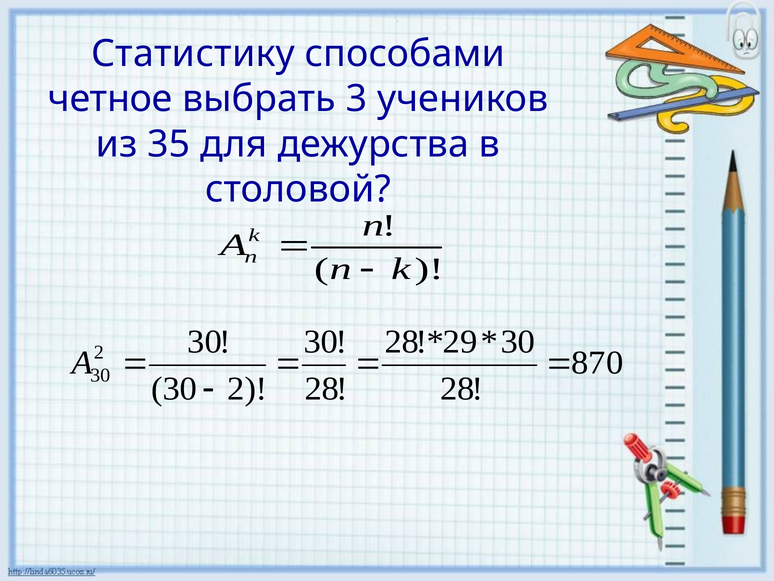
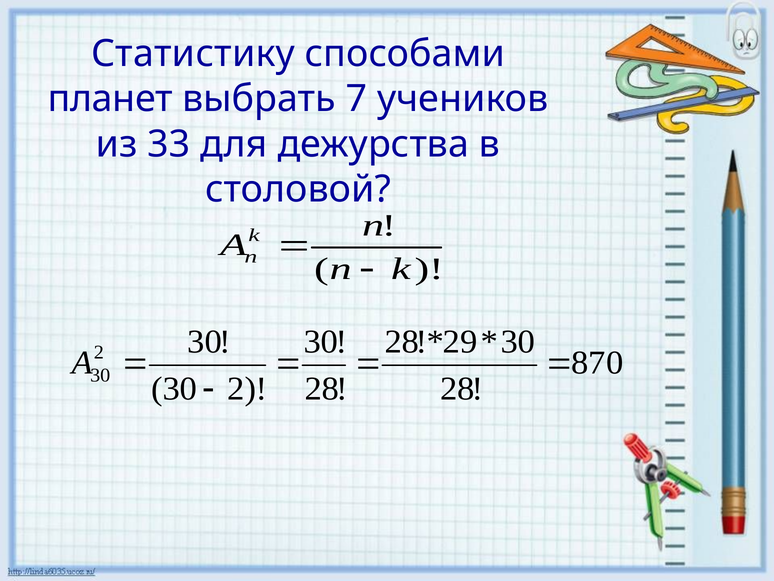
четное: четное -> планет (110, 99)
3: 3 -> 7 (357, 99)
35: 35 -> 33 (169, 144)
